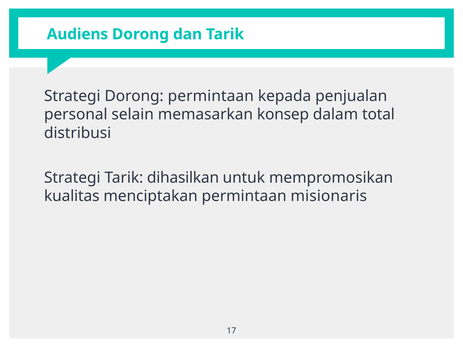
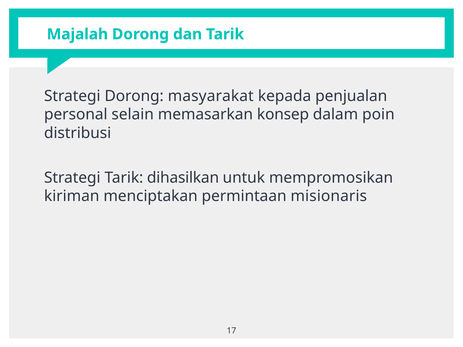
Audiens: Audiens -> Majalah (77, 34)
Dorong permintaan: permintaan -> masyarakat (211, 96)
total: total -> poin (378, 115)
kualitas: kualitas -> kiriman (72, 196)
